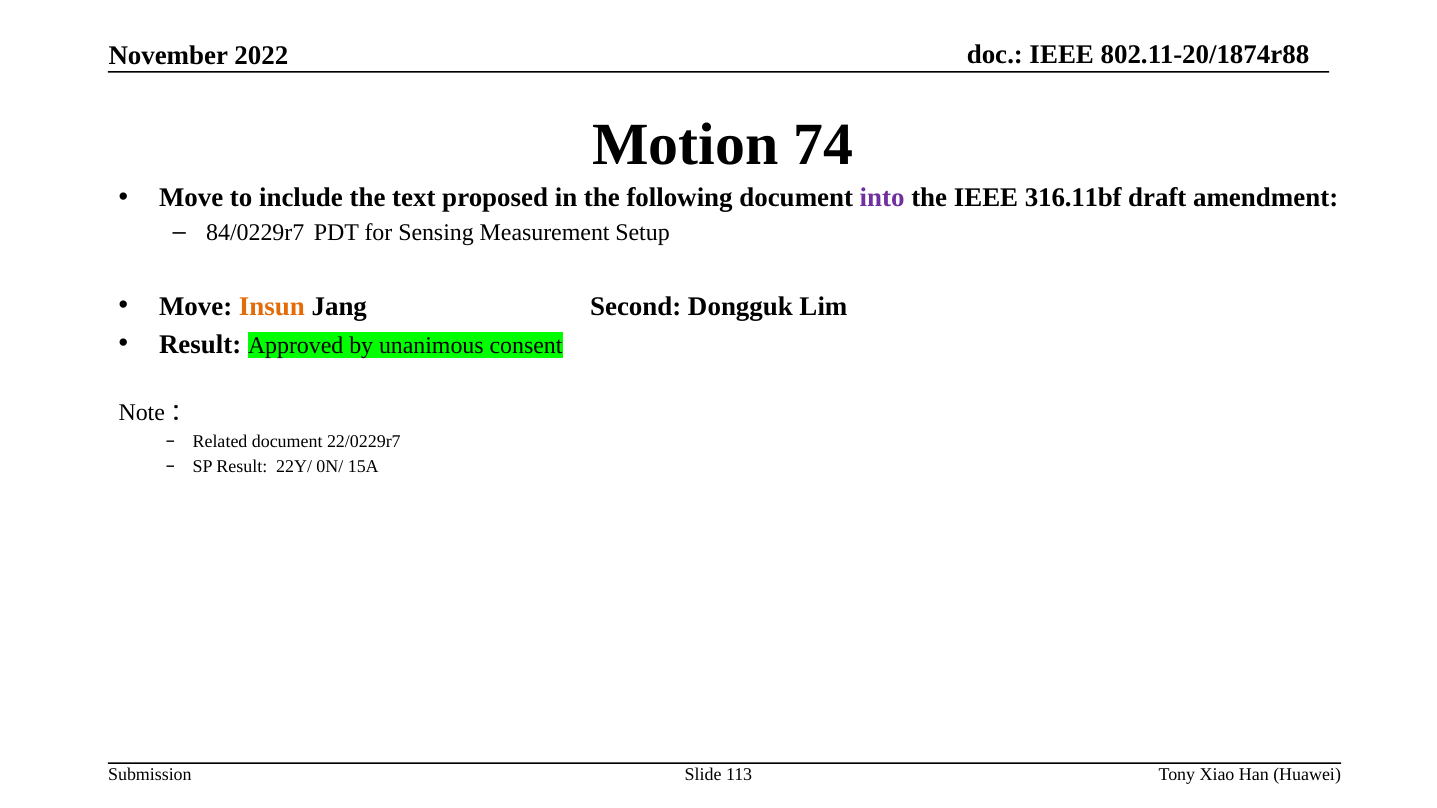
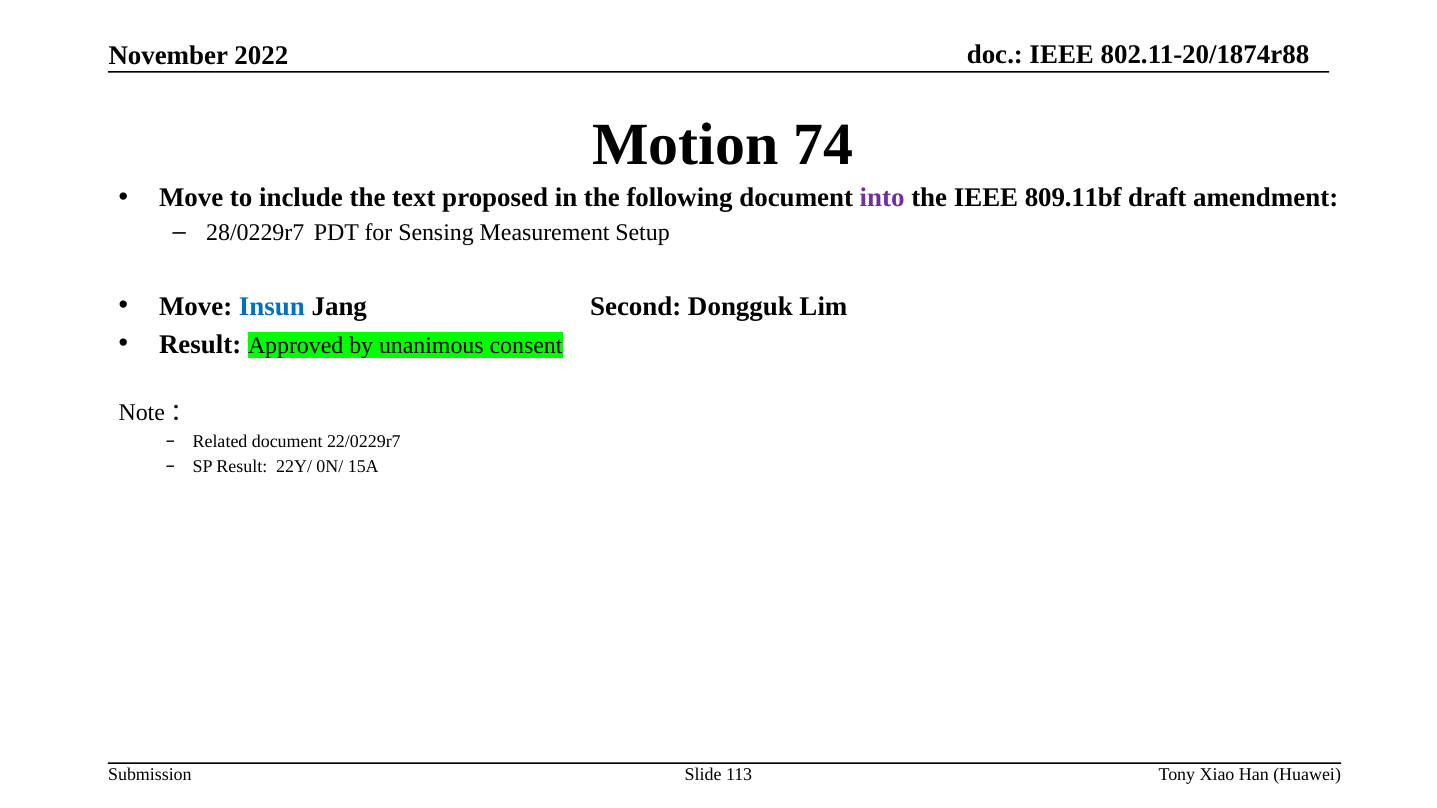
316.11bf: 316.11bf -> 809.11bf (1073, 198)
84/0229r7: 84/0229r7 -> 28/0229r7 (255, 233)
Insun colour: orange -> blue (272, 307)
